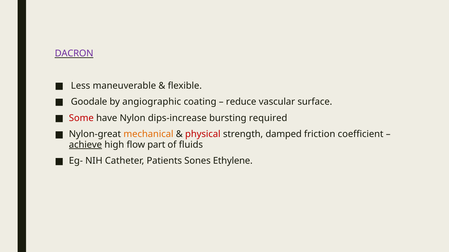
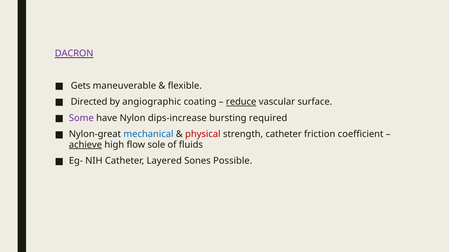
Less: Less -> Gets (81, 86)
Goodale: Goodale -> Directed (89, 102)
reduce underline: none -> present (241, 102)
Some colour: red -> purple (81, 118)
mechanical colour: orange -> blue (148, 134)
strength damped: damped -> catheter (284, 134)
part: part -> sole (156, 145)
Patients: Patients -> Layered (164, 161)
Ethylene: Ethylene -> Possible (233, 161)
